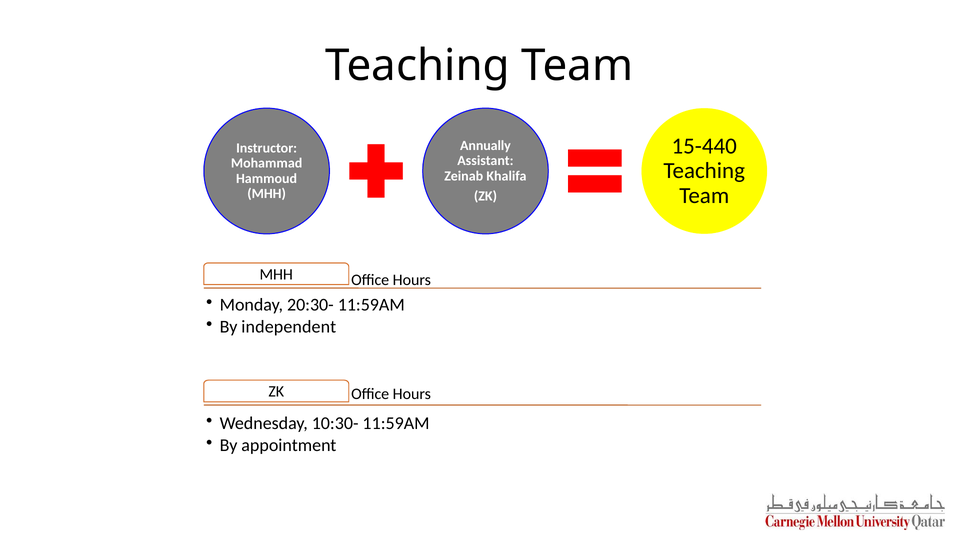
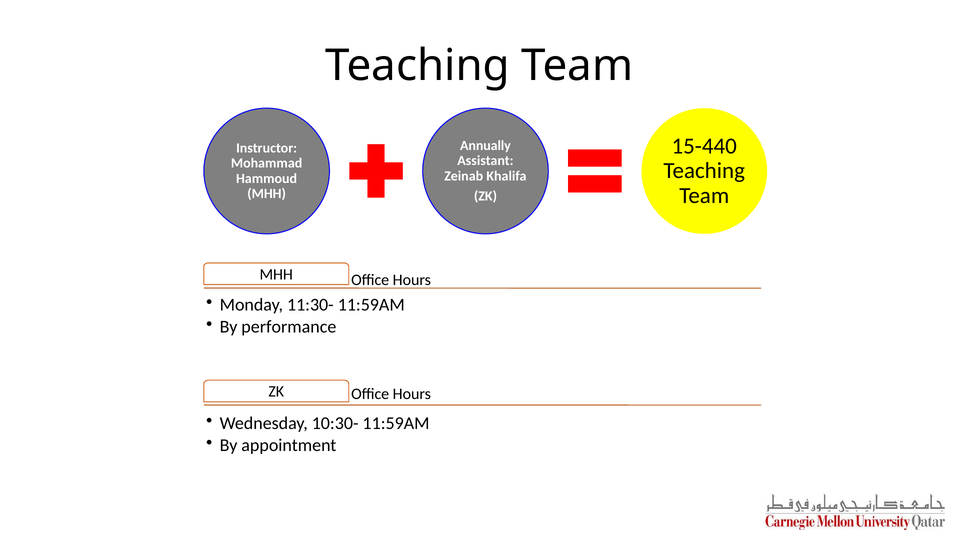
20:30-: 20:30- -> 11:30- (310, 305)
independent: independent -> performance (289, 327)
